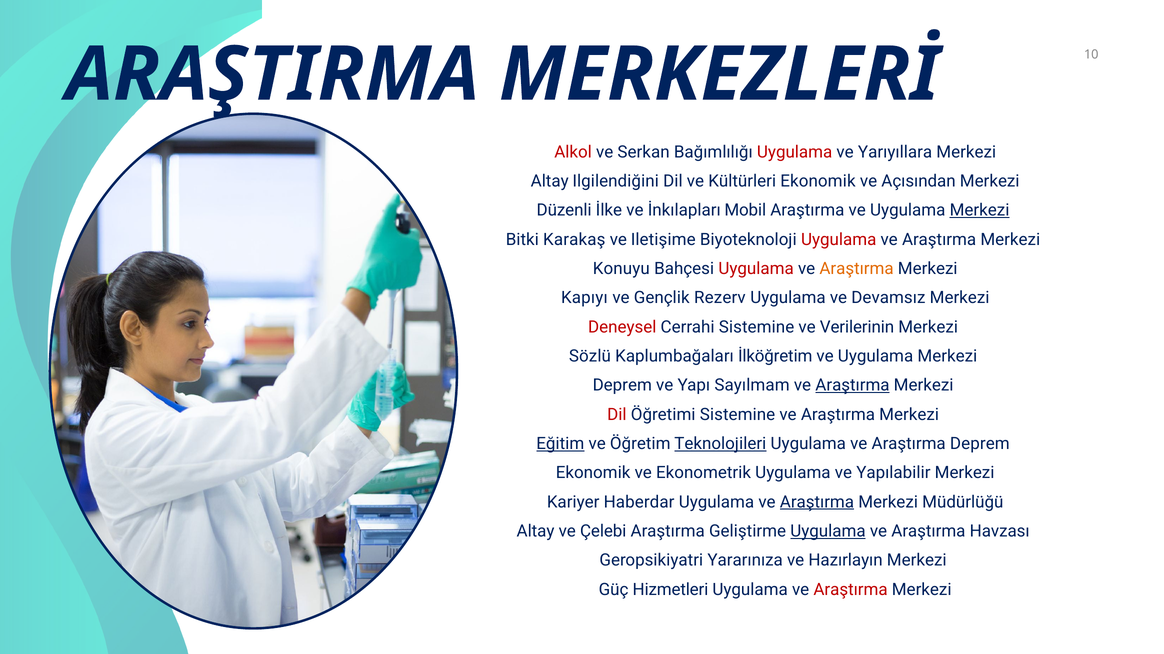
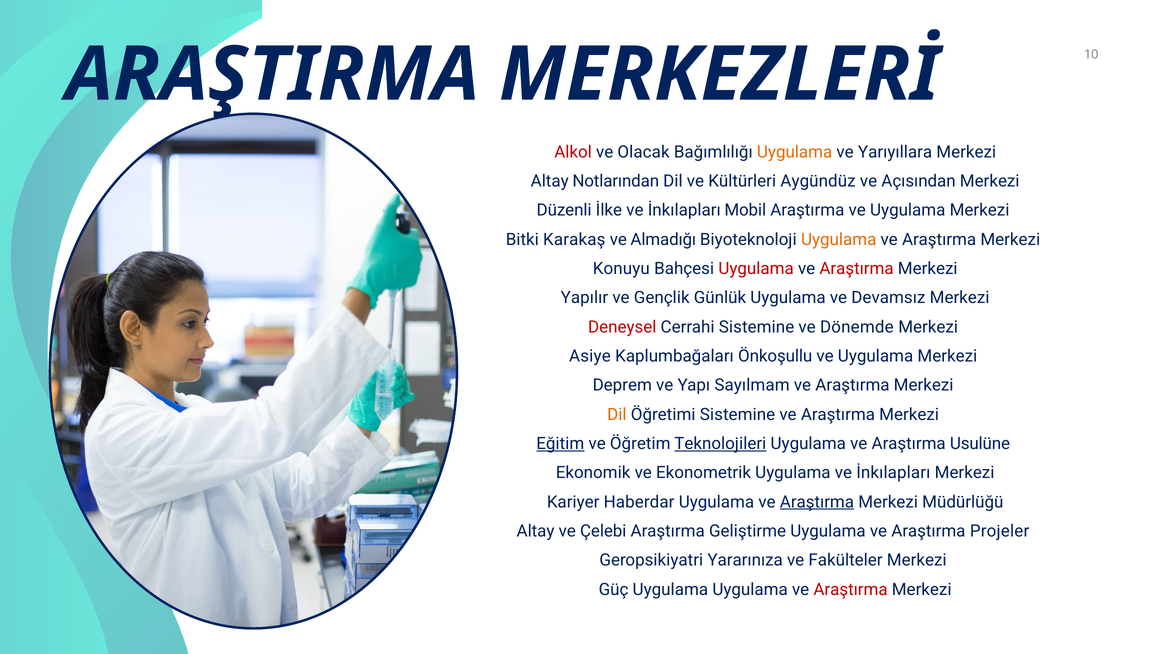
Serkan: Serkan -> Olacak (644, 152)
Uygulama colour: red -> orange (795, 152)
Ilgilendiğini: Ilgilendiğini -> Notlarından (616, 181)
Kültürleri Ekonomik: Ekonomik -> Aygündüz (818, 181)
Merkezi underline: present -> none (980, 211)
Iletişime: Iletişime -> Almadığı (663, 240)
Uygulama colour: red -> orange (839, 240)
Araştırma colour: orange -> red (857, 269)
Kapıyı: Kapıyı -> Yapılır (584, 298)
Rezerv: Rezerv -> Günlük (720, 298)
Verilerinin: Verilerinin -> Dönemde (857, 327)
Sözlü: Sözlü -> Asiye (590, 357)
İlköğretim: İlköğretim -> Önkoşullu (775, 357)
Araştırma underline: present -> none (852, 386)
Dil colour: red -> orange (617, 415)
Araştırma Deprem: Deprem -> Usulüne (980, 444)
Uygulama ve Yapılabilir: Yapılabilir -> İnkılapları (893, 473)
Uygulama underline: present -> none (828, 532)
Havzası: Havzası -> Projeler (1000, 532)
Hazırlayın: Hazırlayın -> Fakülteler (846, 561)
Güç Hizmetleri: Hizmetleri -> Uygulama (670, 590)
